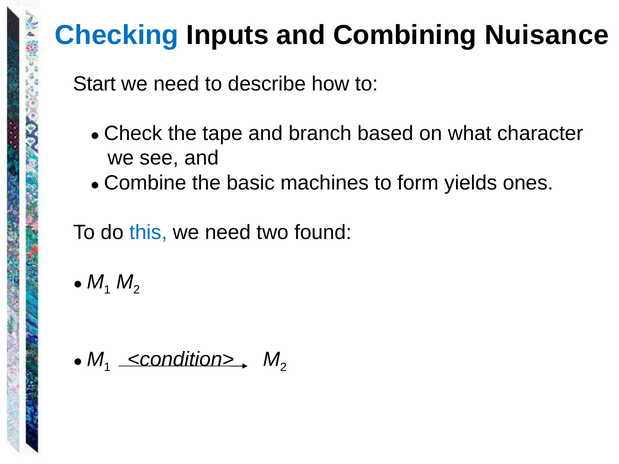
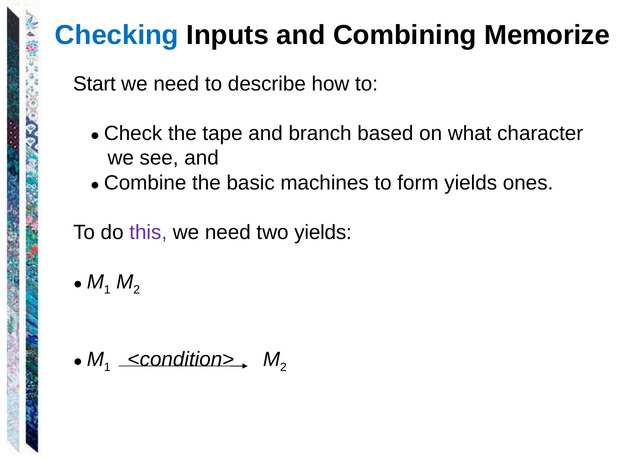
Nuisance: Nuisance -> Memorize (547, 35)
this colour: blue -> purple (148, 232)
two found: found -> yields (323, 232)
